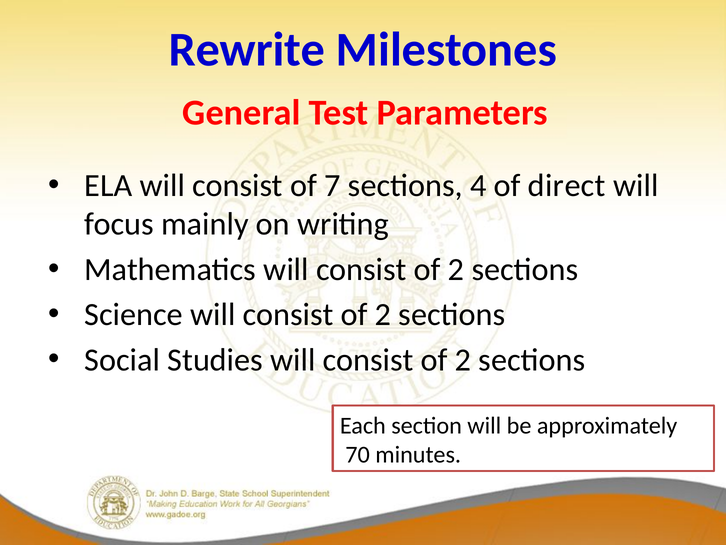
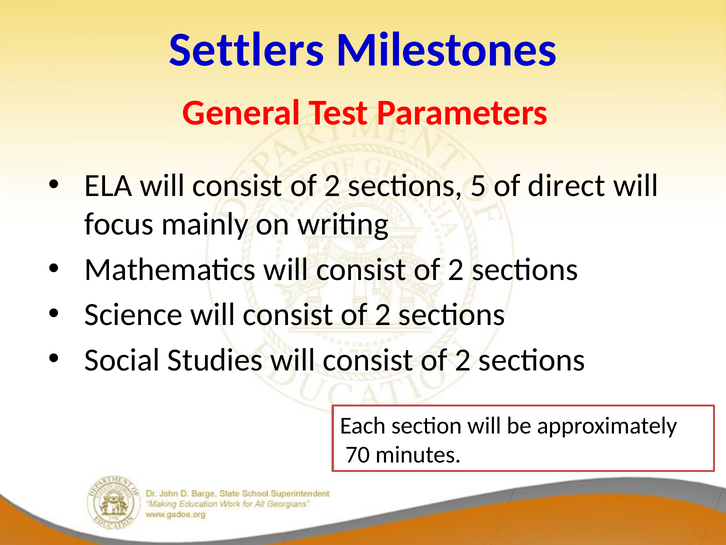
Rewrite: Rewrite -> Settlers (247, 50)
7: 7 -> 2 (332, 185)
4: 4 -> 5 (478, 185)
